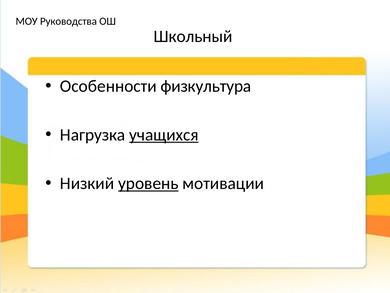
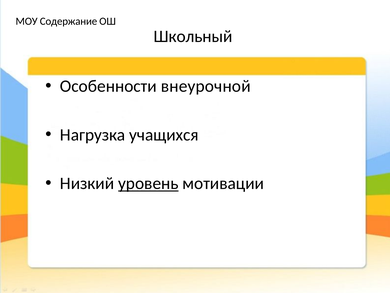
Руководства: Руководства -> Содержание (68, 21)
физкультура: физкультура -> внеурочной (206, 86)
учащихся underline: present -> none (164, 135)
